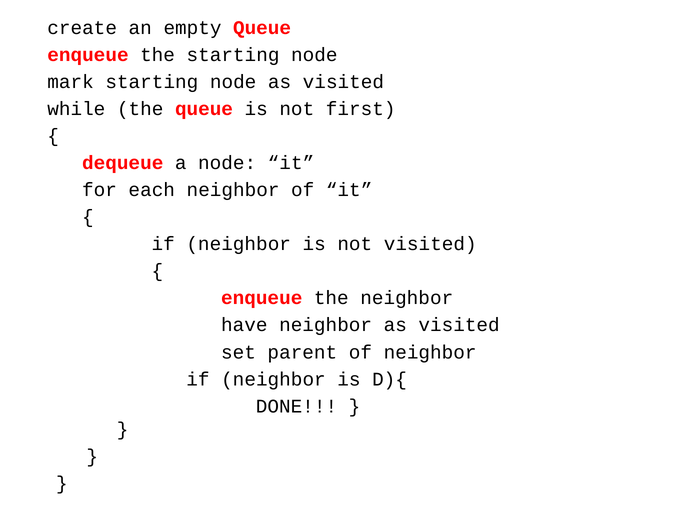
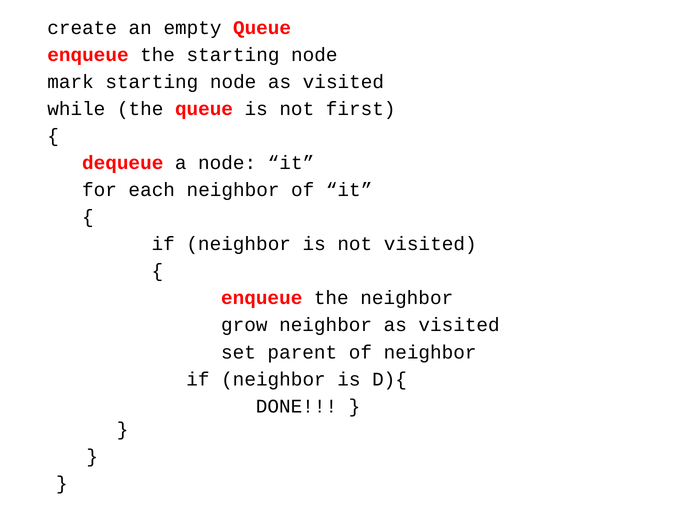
have: have -> grow (244, 325)
